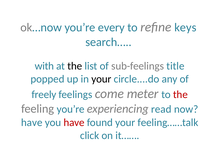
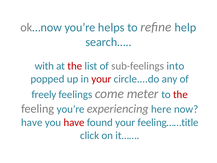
every: every -> helps (111, 27)
keys: keys -> help (185, 27)
the colour: black -> red (75, 66)
title: title -> into (175, 66)
your colour: black -> red (101, 79)
read: read -> here (161, 109)
feeling……talk: feeling……talk -> feeling……title (168, 122)
